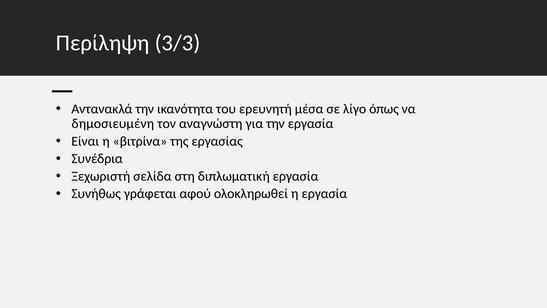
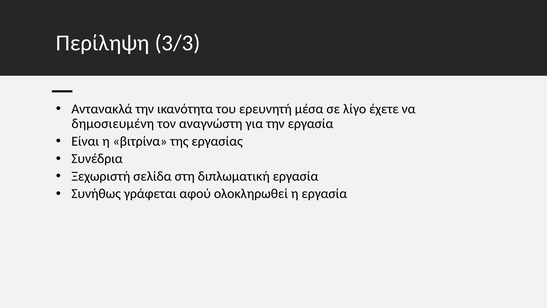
όπως: όπως -> έχετε (384, 109)
